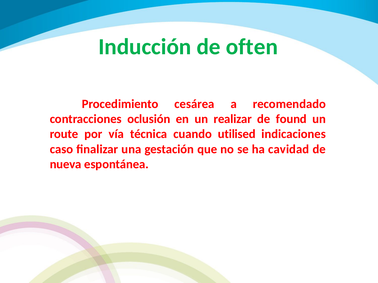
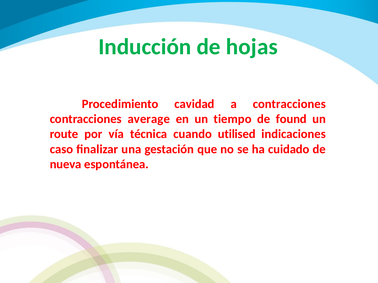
often: often -> hojas (252, 47)
cesárea: cesárea -> cavidad (194, 104)
a recomendado: recomendado -> contracciones (289, 104)
oclusión: oclusión -> average (149, 119)
realizar: realizar -> tiempo (233, 119)
cavidad: cavidad -> cuidado (289, 149)
